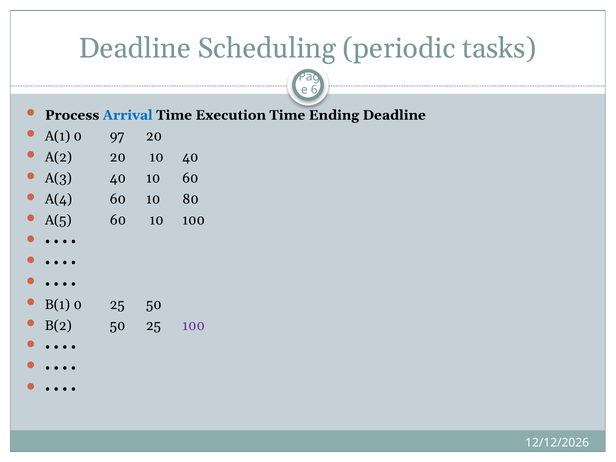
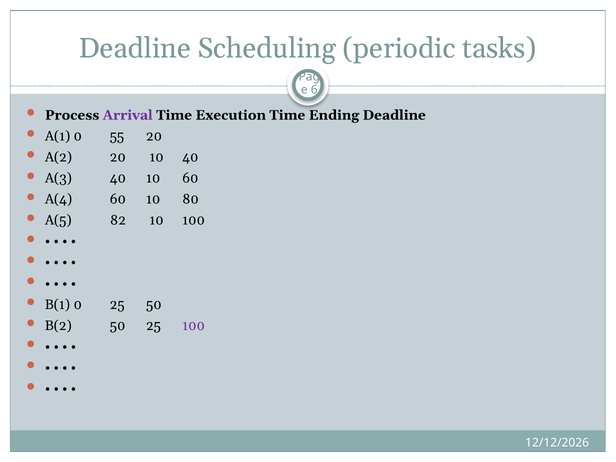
Arrival colour: blue -> purple (128, 115)
97: 97 -> 55 (117, 136)
A(5 60: 60 -> 82 (118, 220)
